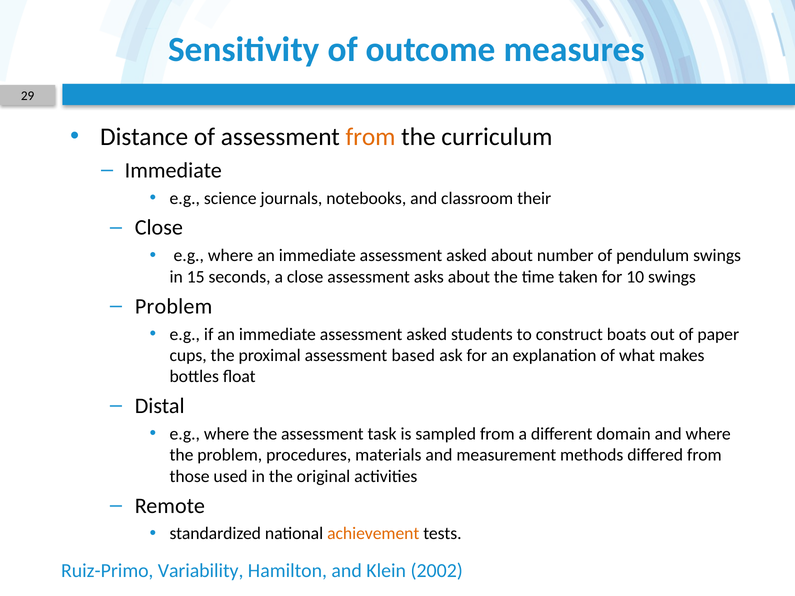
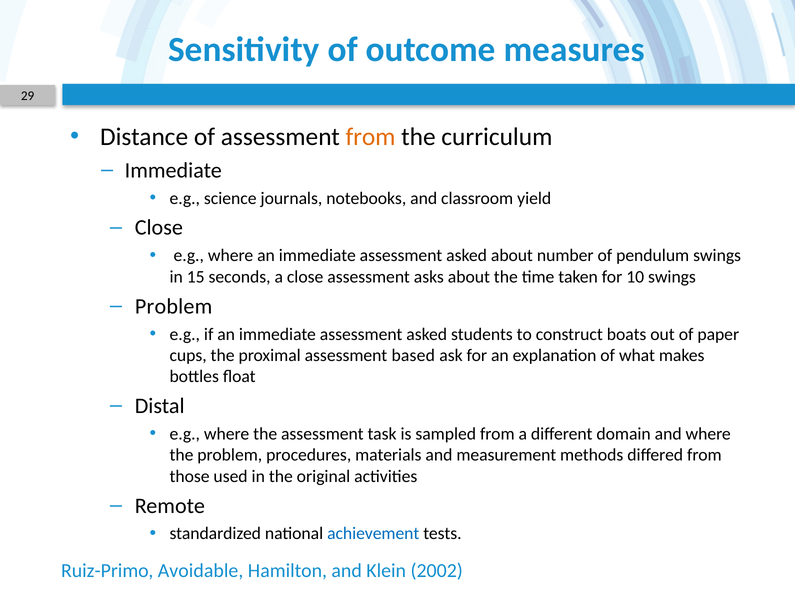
their: their -> yield (534, 198)
achievement colour: orange -> blue (373, 534)
Variability: Variability -> Avoidable (201, 571)
